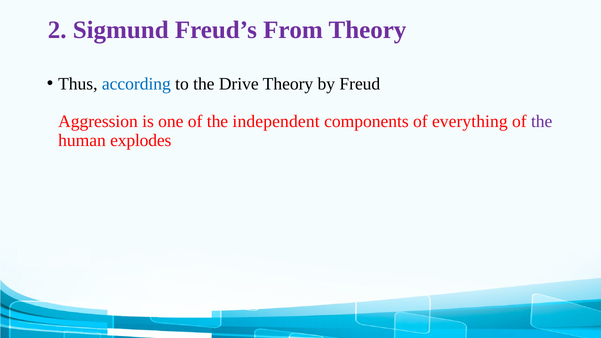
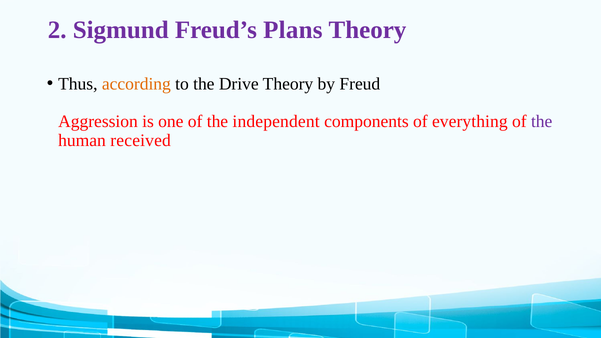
From: From -> Plans (293, 30)
according colour: blue -> orange (136, 84)
explodes: explodes -> received (141, 141)
